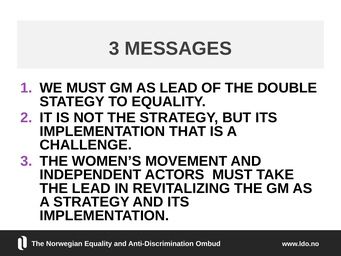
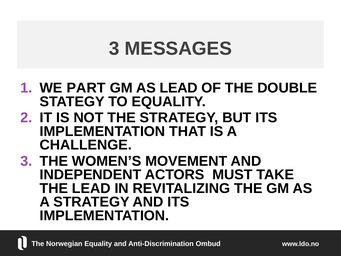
WE MUST: MUST -> PART (86, 88)
